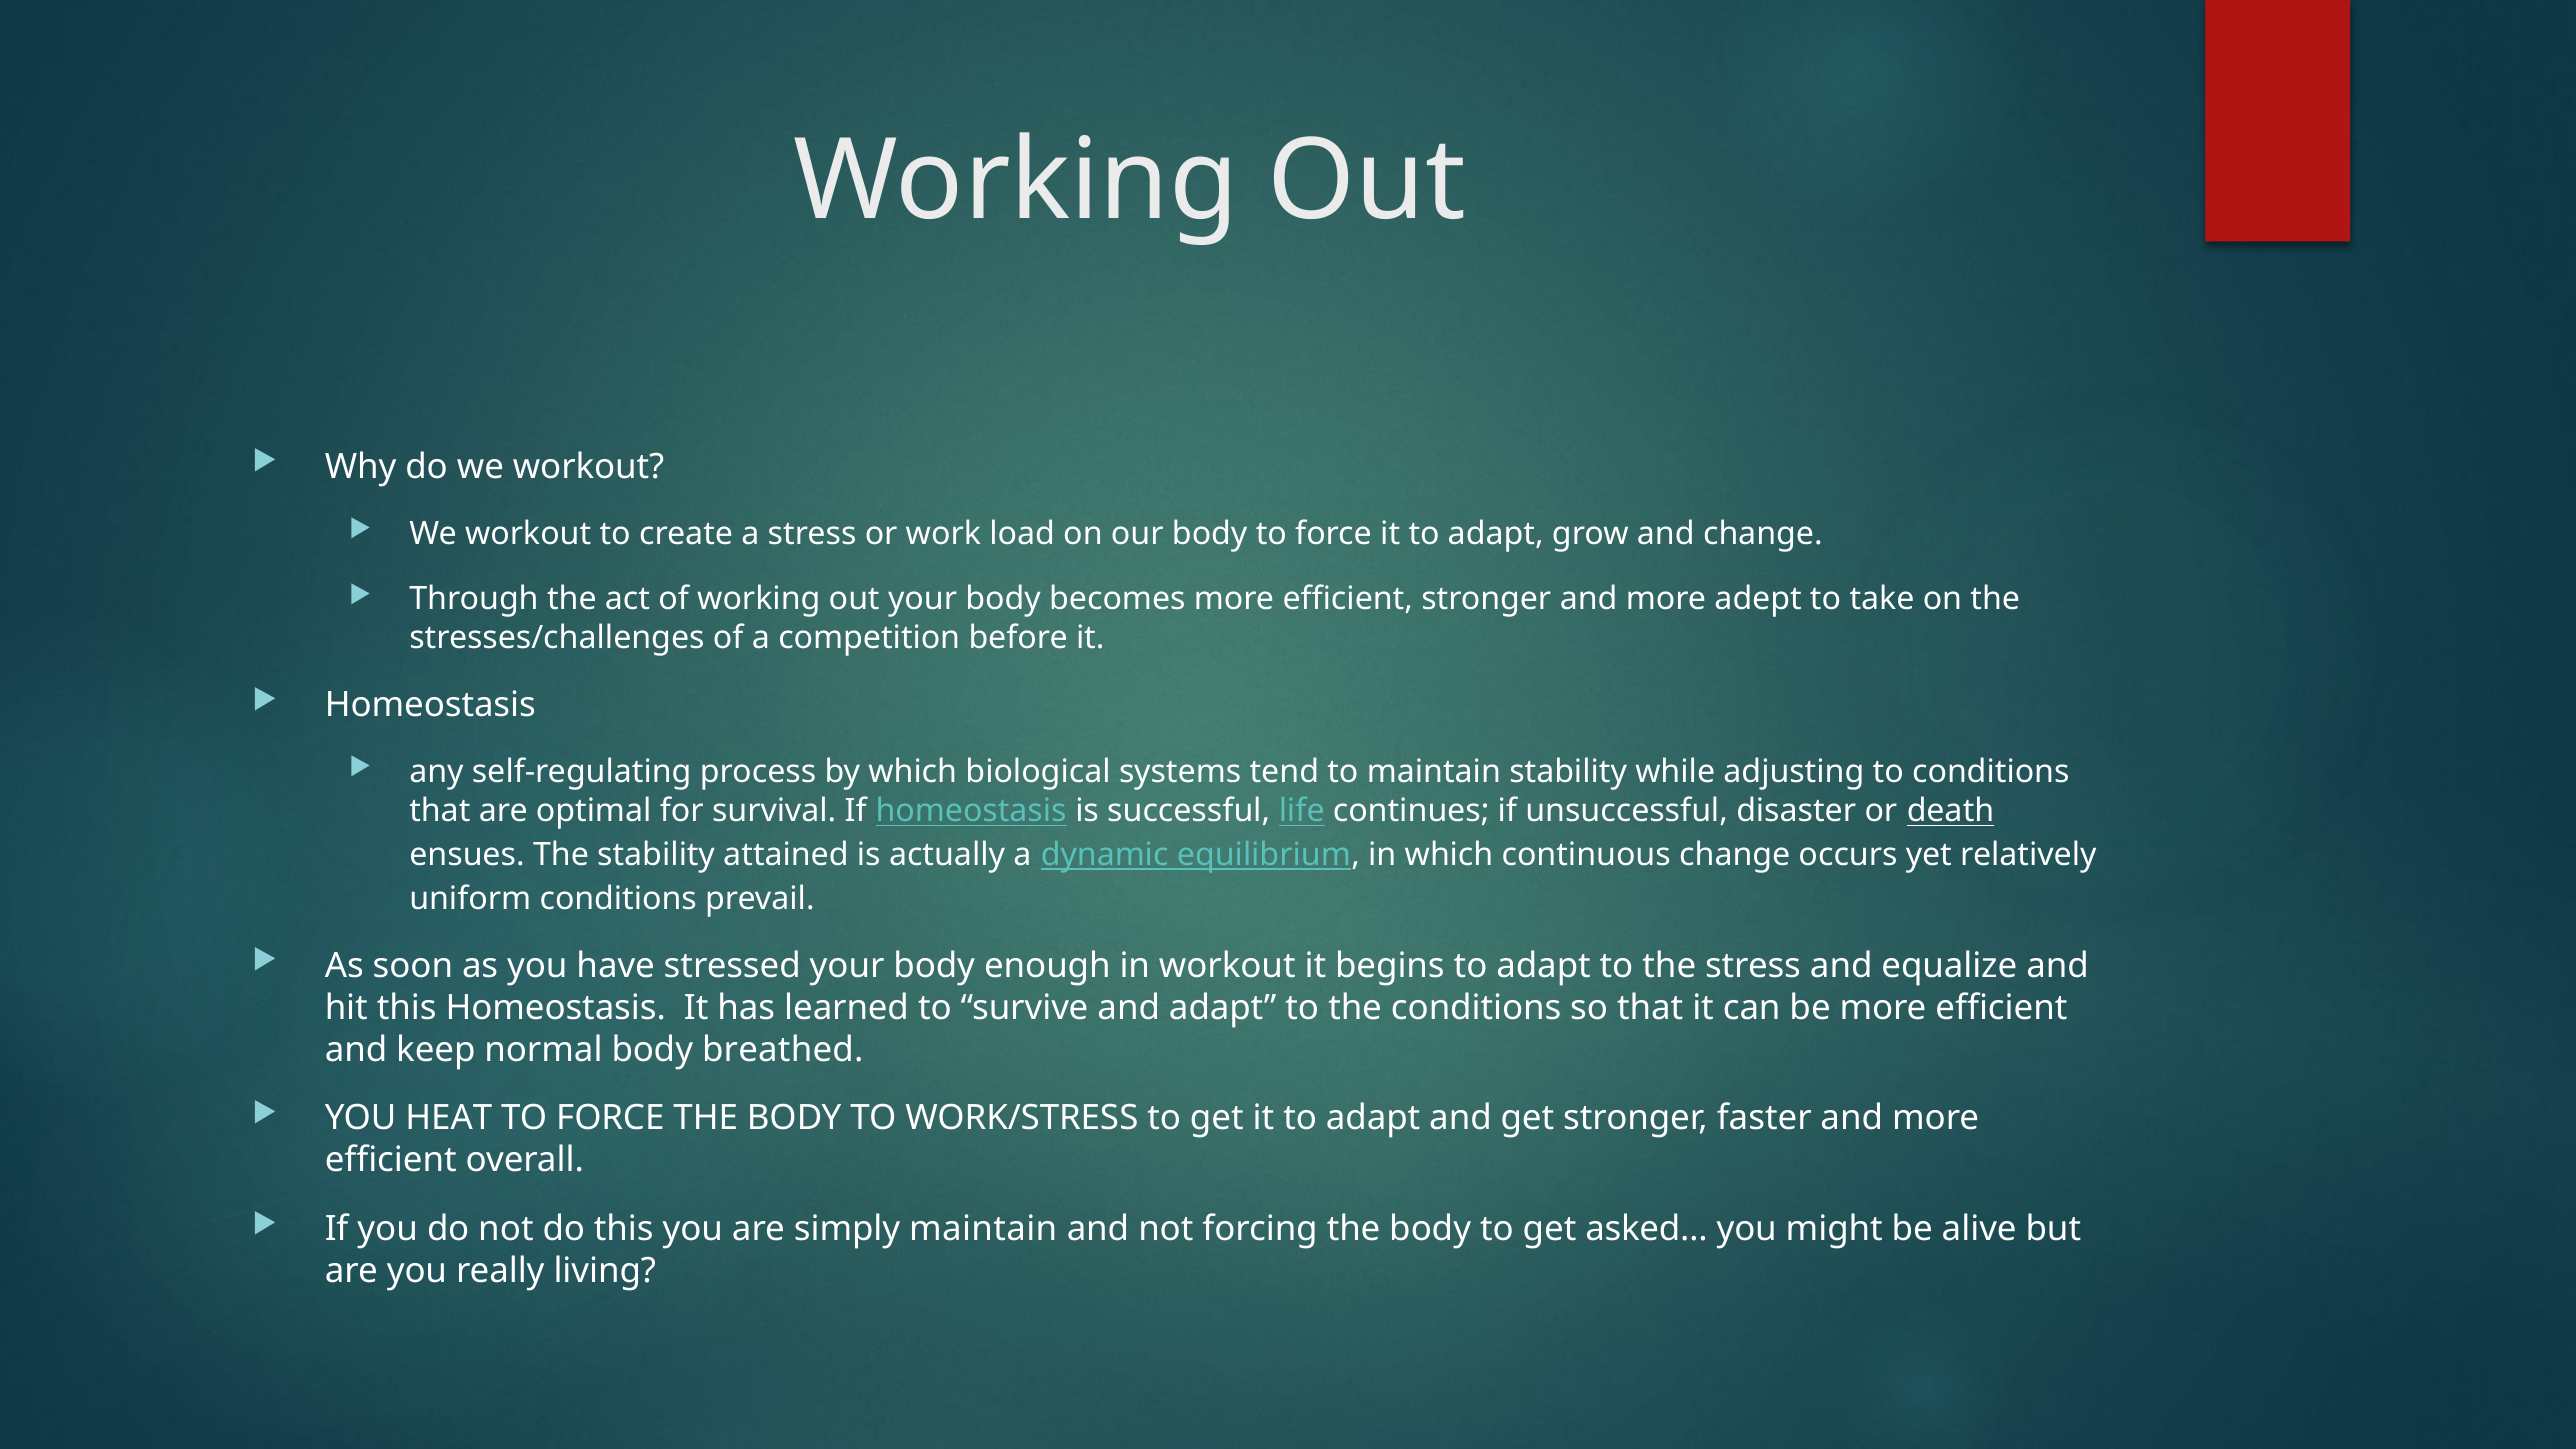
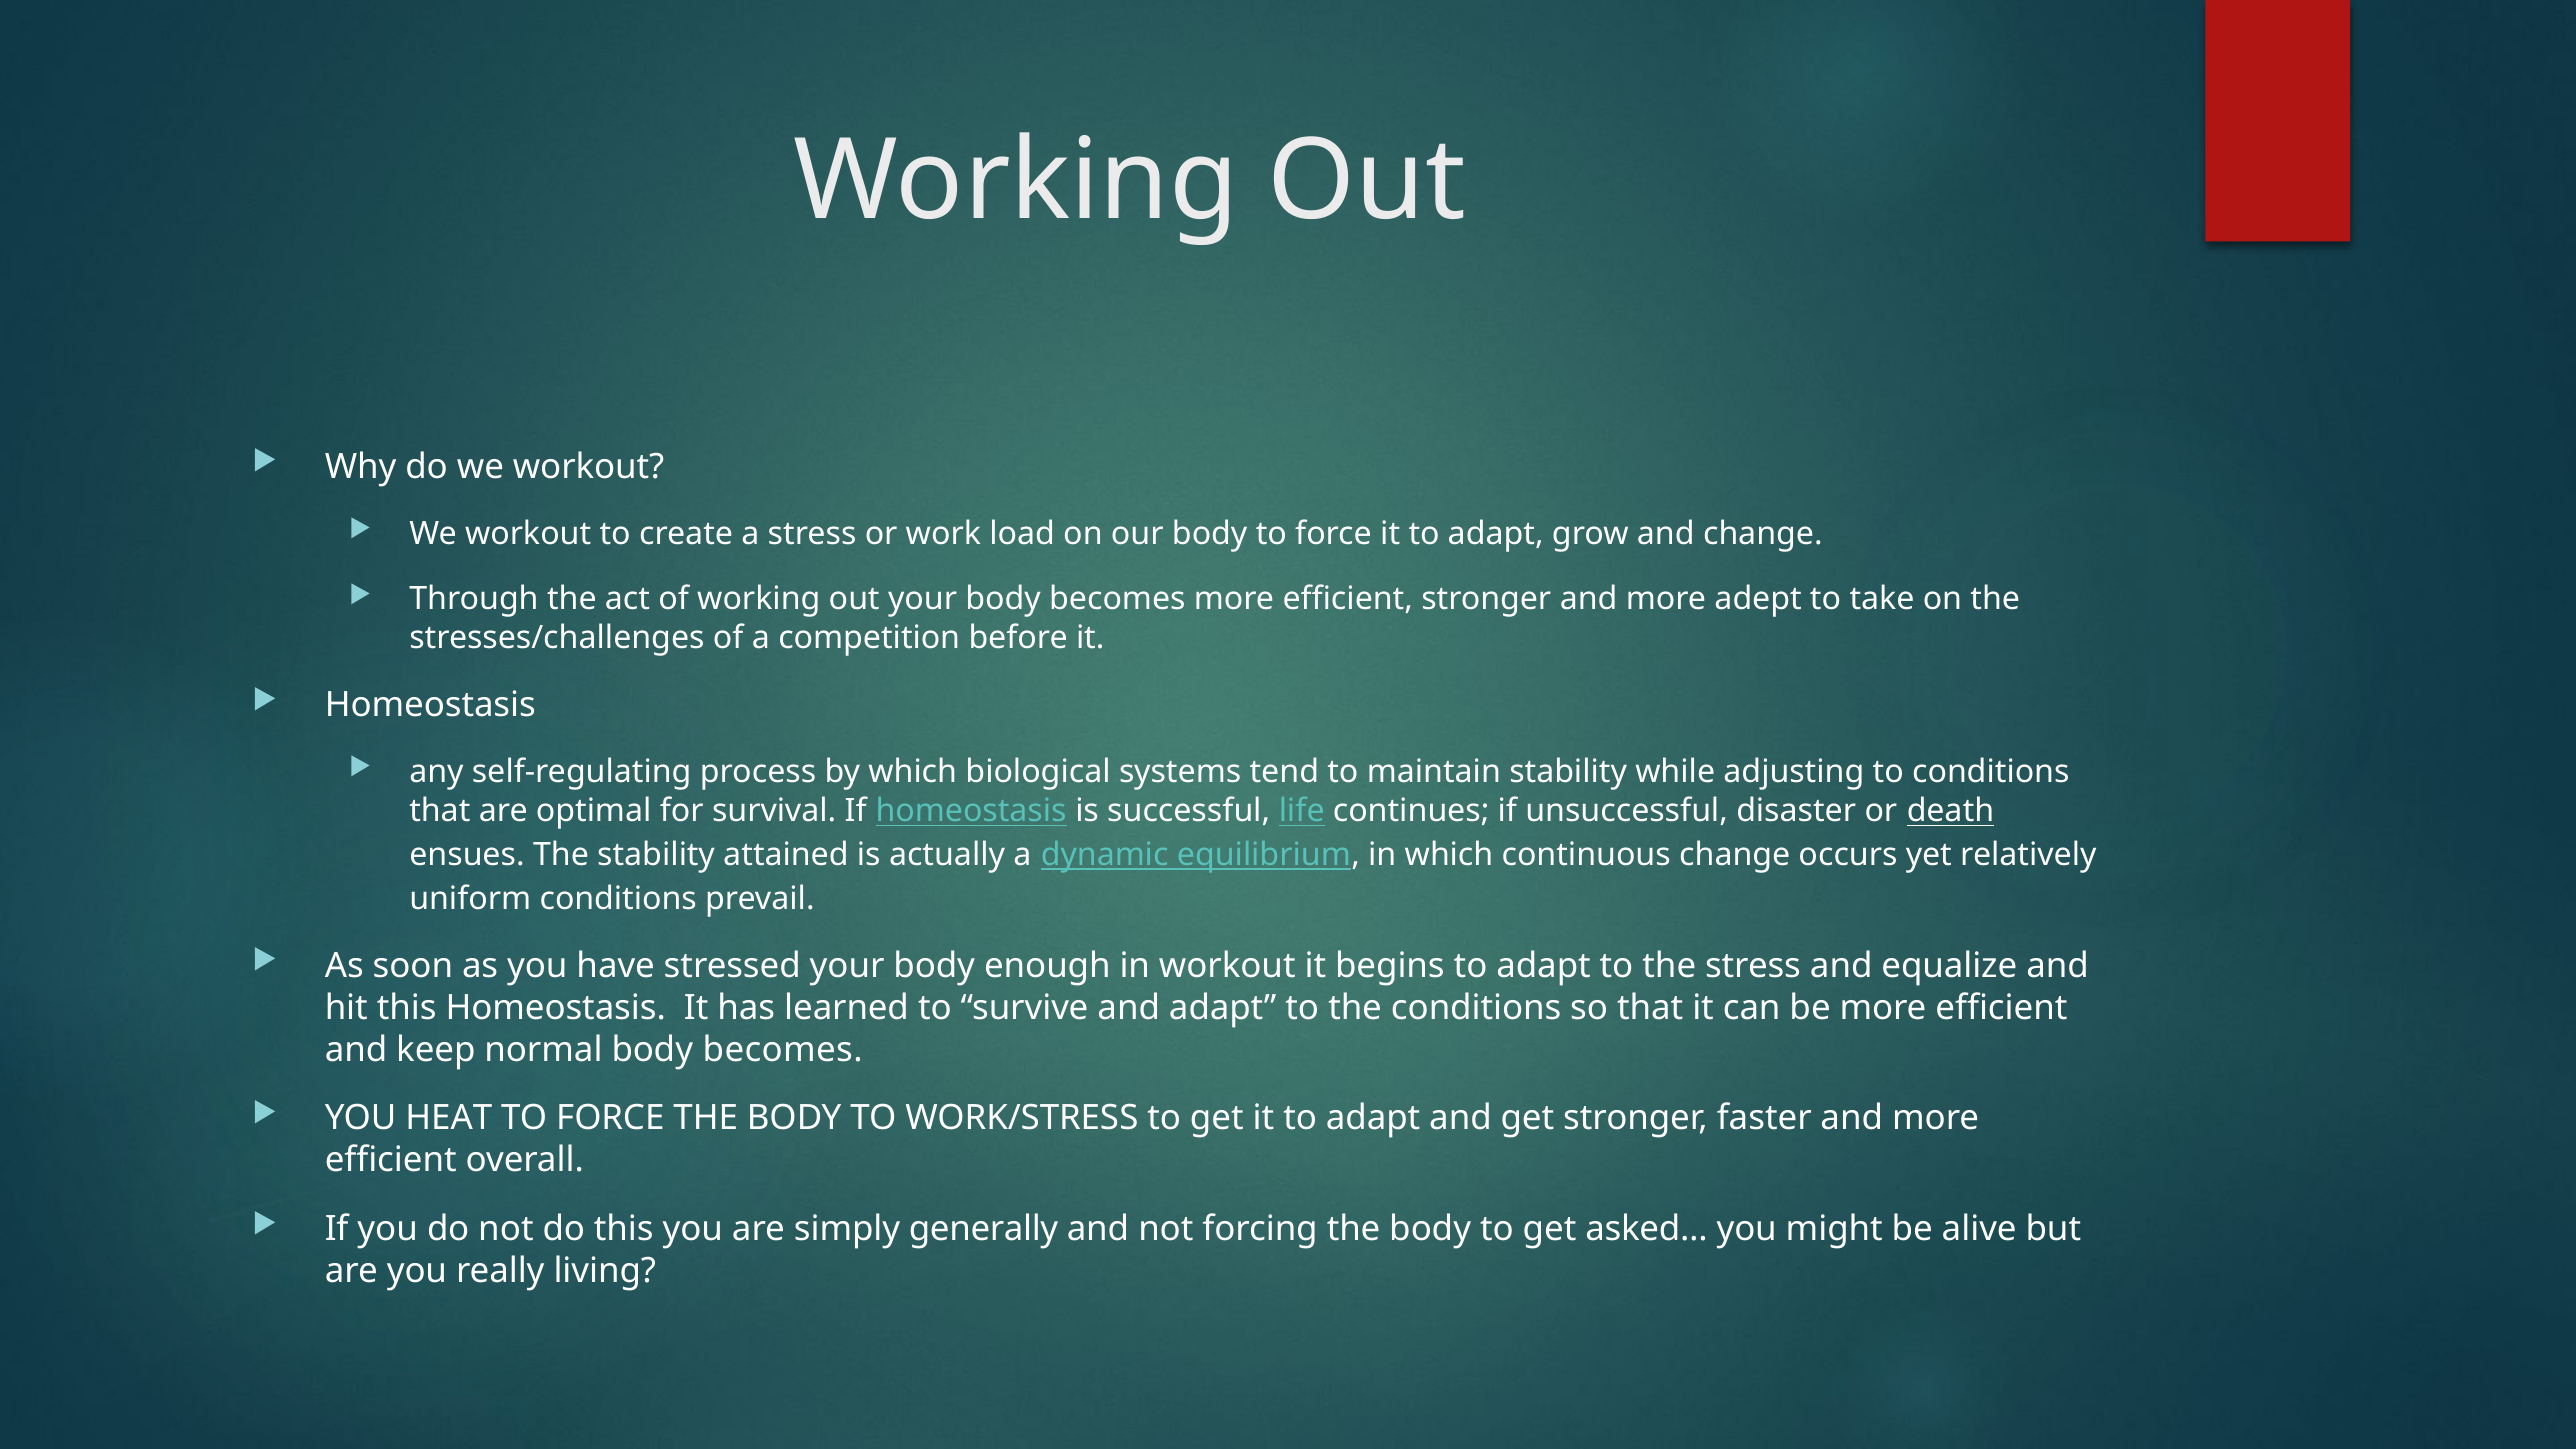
normal body breathed: breathed -> becomes (783, 1050)
simply maintain: maintain -> generally (984, 1229)
